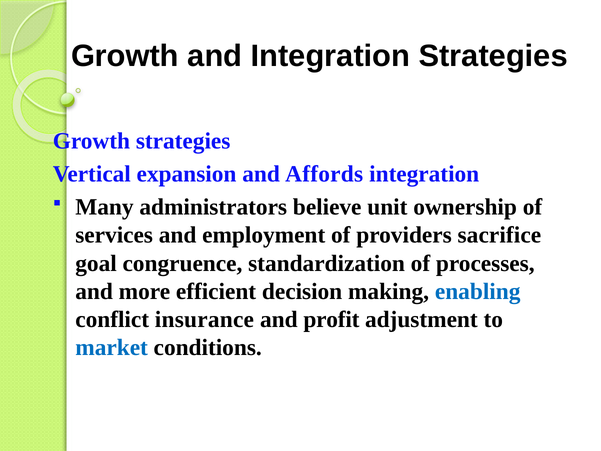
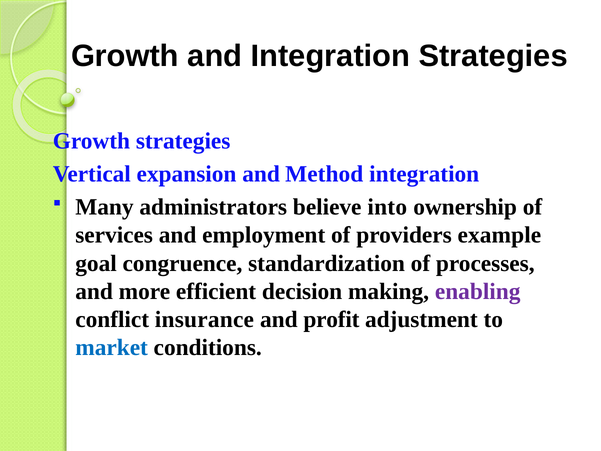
Affords: Affords -> Method (324, 174)
unit: unit -> into (387, 207)
sacrifice: sacrifice -> example (499, 235)
enabling colour: blue -> purple (478, 291)
